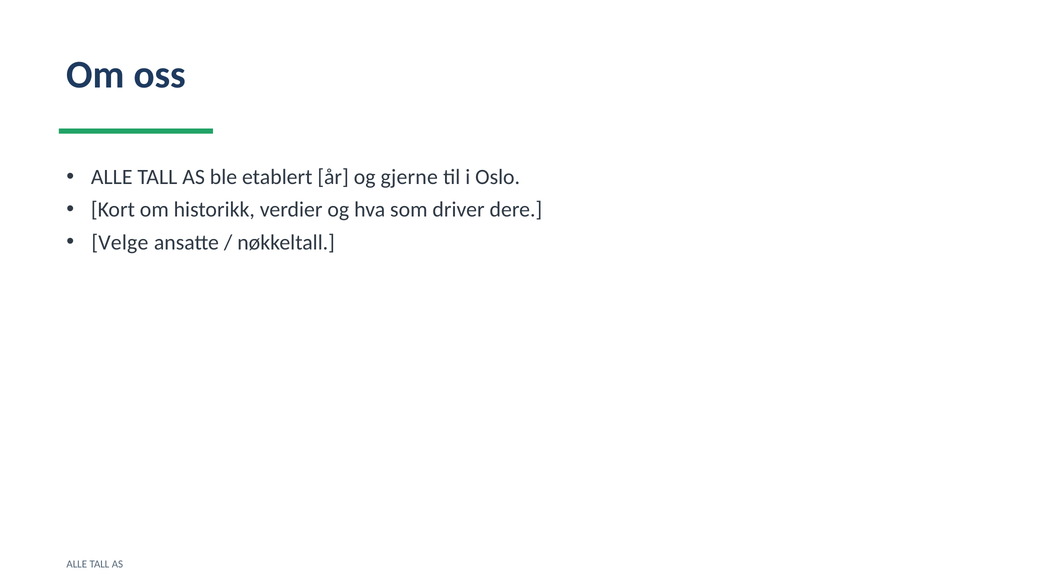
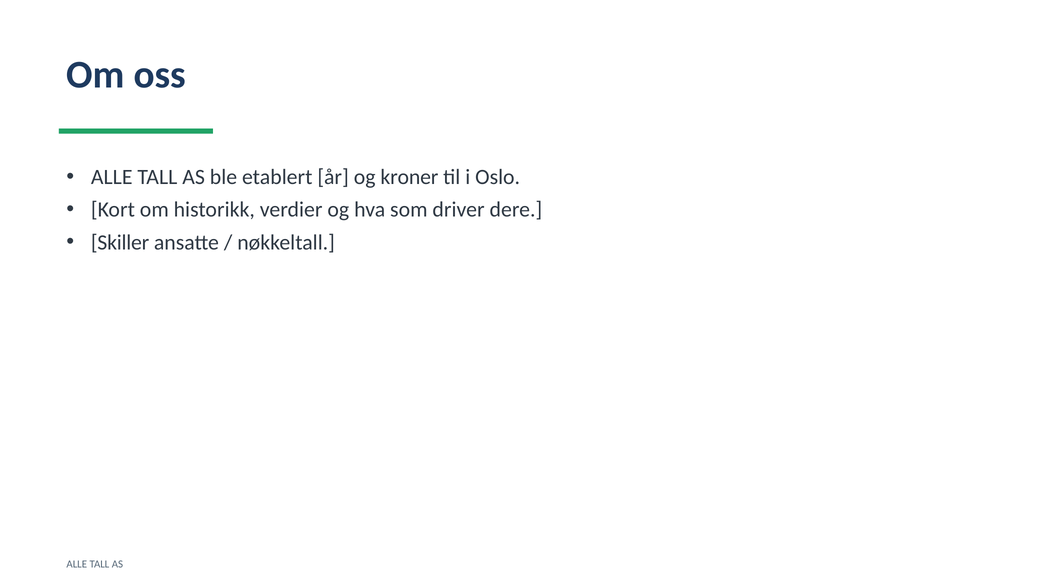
gjerne: gjerne -> kroner (409, 177)
Velge: Velge -> Skiller (120, 242)
